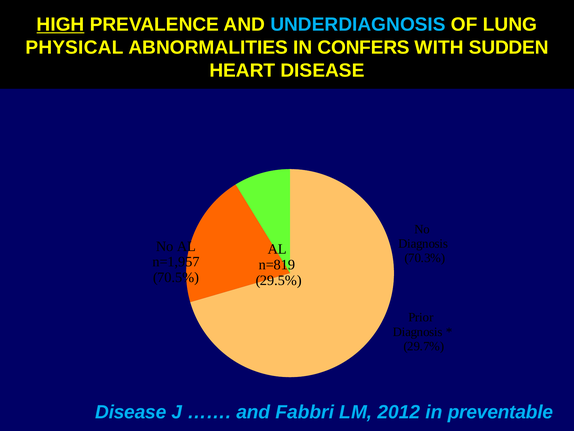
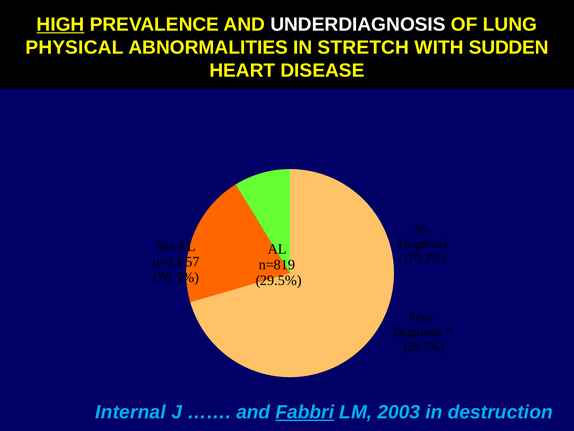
UNDERDIAGNOSIS colour: light blue -> white (358, 25)
CONFERS: CONFERS -> STRETCH (363, 48)
Disease: Disease -> Internal (131, 412)
Fabbri underline: none -> present (305, 412)
2012: 2012 -> 2003 (399, 412)
preventable: preventable -> destruction (500, 412)
